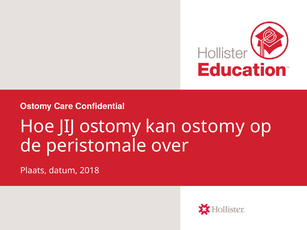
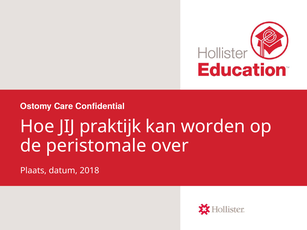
JIJ ostomy: ostomy -> praktijk (110, 127)
kan ostomy: ostomy -> worden (213, 127)
